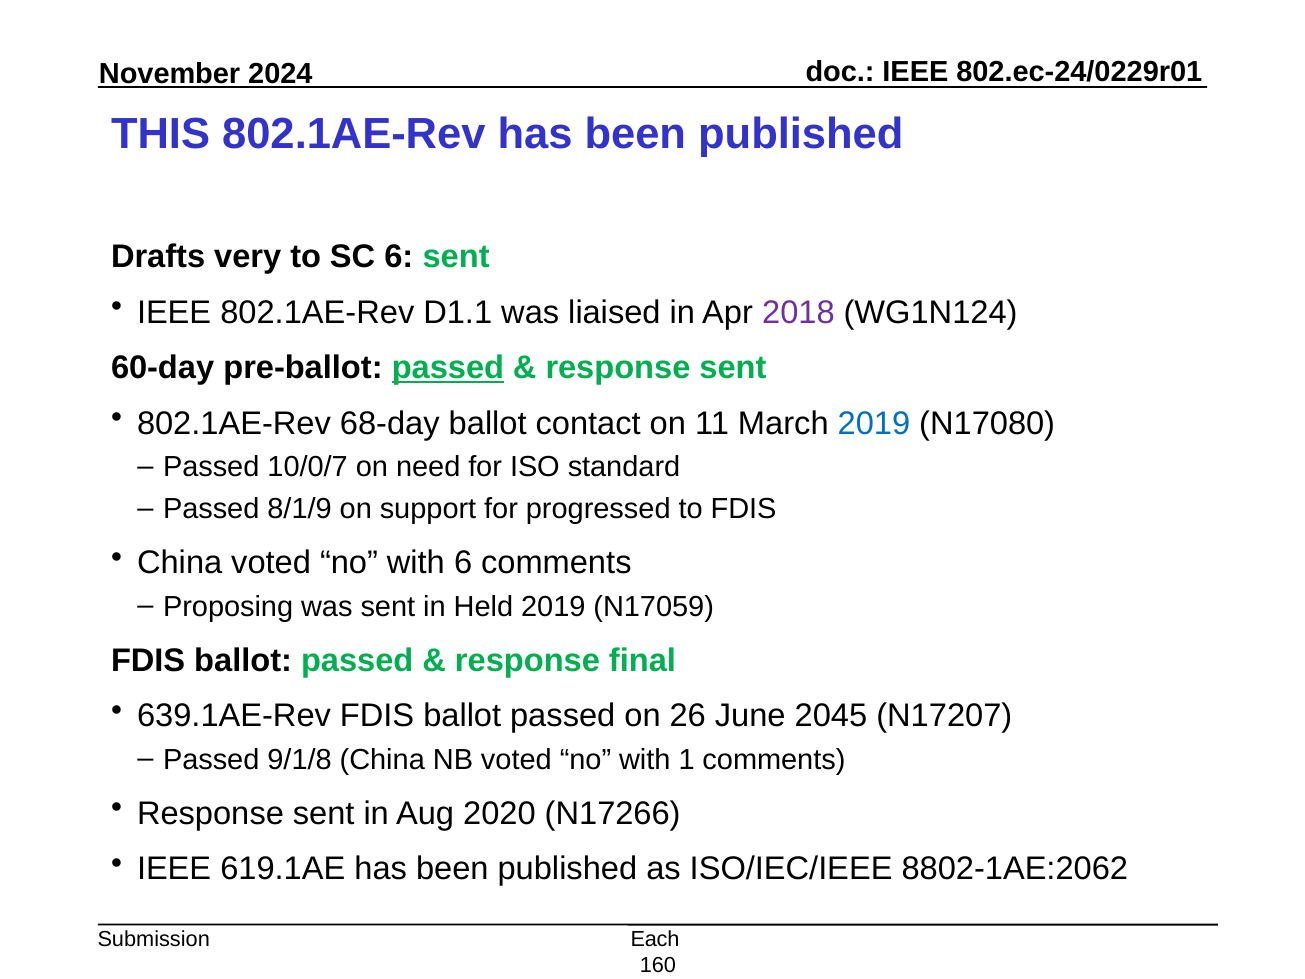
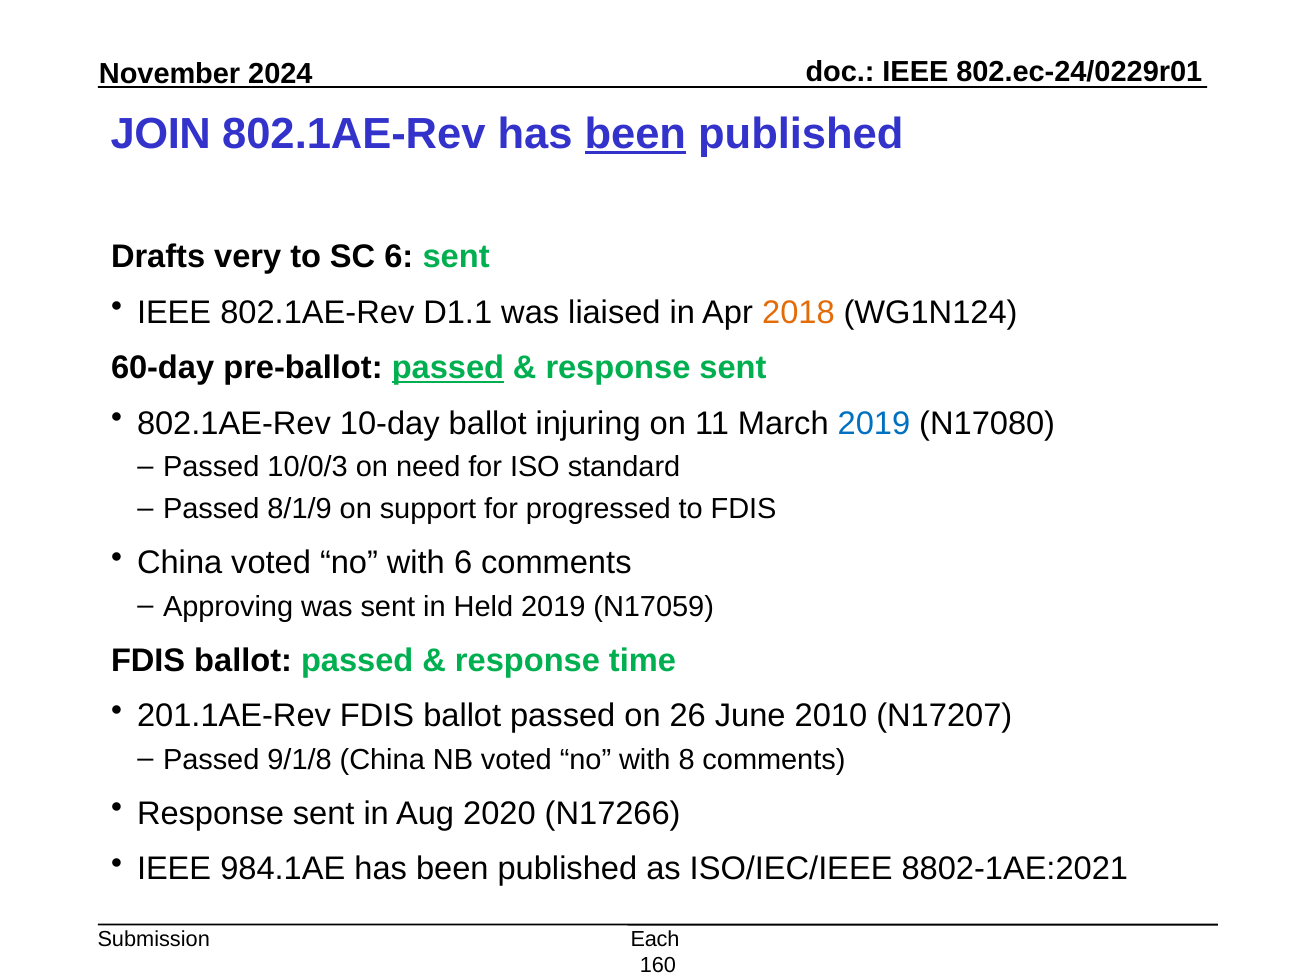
THIS: THIS -> JOIN (161, 134)
been underline: none -> present (635, 134)
2018 colour: purple -> orange (798, 312)
68-day: 68-day -> 10-day (390, 423)
contact: contact -> injuring (588, 423)
10/0/7: 10/0/7 -> 10/0/3 (308, 467)
Proposing: Proposing -> Approving (228, 607)
final: final -> time (642, 660)
639.1AE-Rev: 639.1AE-Rev -> 201.1AE-Rev (234, 716)
2045: 2045 -> 2010 (831, 716)
1: 1 -> 8 (687, 760)
619.1AE: 619.1AE -> 984.1AE (283, 869)
8802-1AE:2062: 8802-1AE:2062 -> 8802-1AE:2021 (1015, 869)
